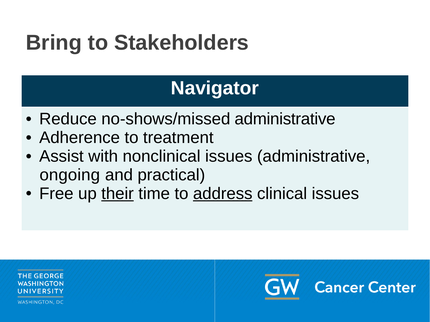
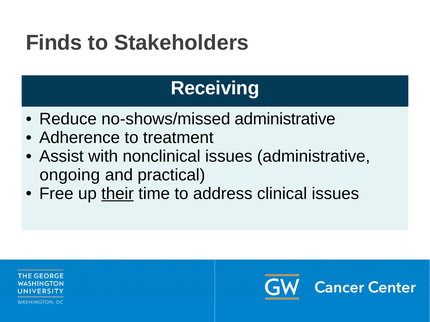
Bring: Bring -> Finds (54, 43)
Navigator: Navigator -> Receiving (215, 88)
address underline: present -> none (223, 194)
